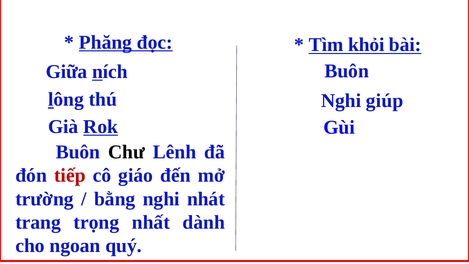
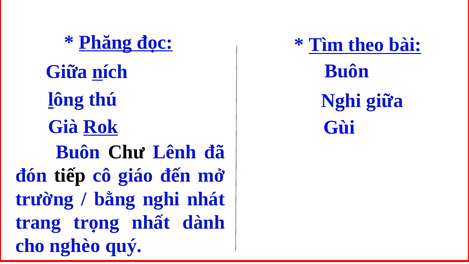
khỏi: khỏi -> theo (366, 45)
Nghi giúp: giúp -> giữa (385, 101)
tiếp colour: red -> black (70, 175)
ngoan: ngoan -> nghèo (75, 246)
